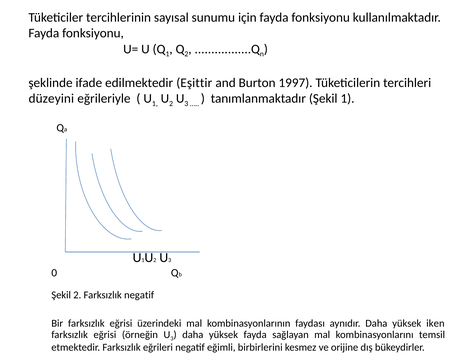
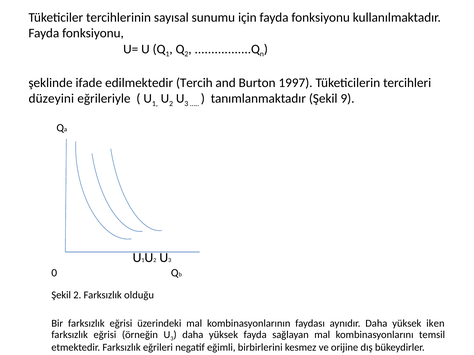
Eşittir: Eşittir -> Tercih (194, 83)
Şekil 1: 1 -> 9 (348, 99)
Farksızlık negatif: negatif -> olduğu (139, 295)
